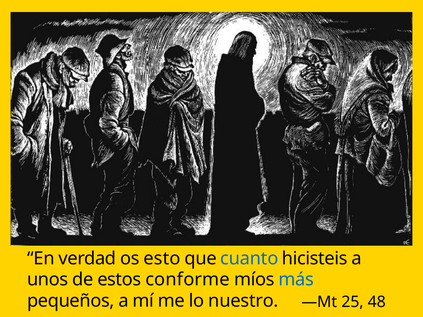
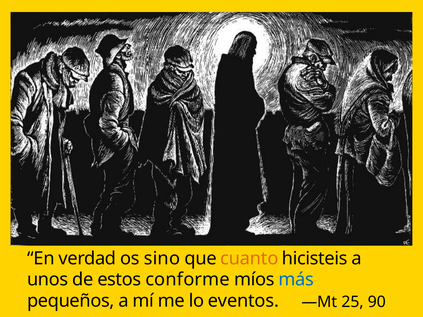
esto: esto -> sino (162, 259)
cuanto colour: blue -> orange (249, 259)
nuestro: nuestro -> eventos (243, 301)
48: 48 -> 90 (377, 302)
